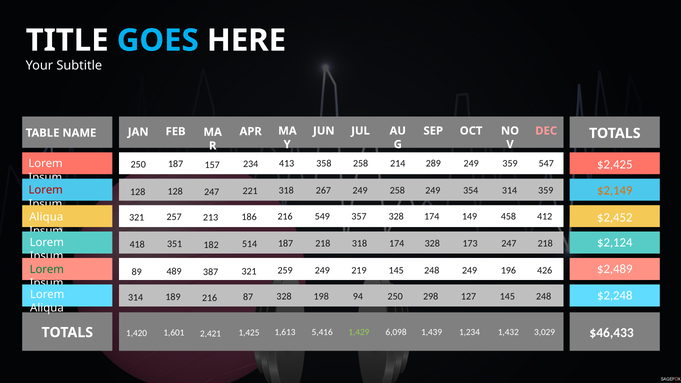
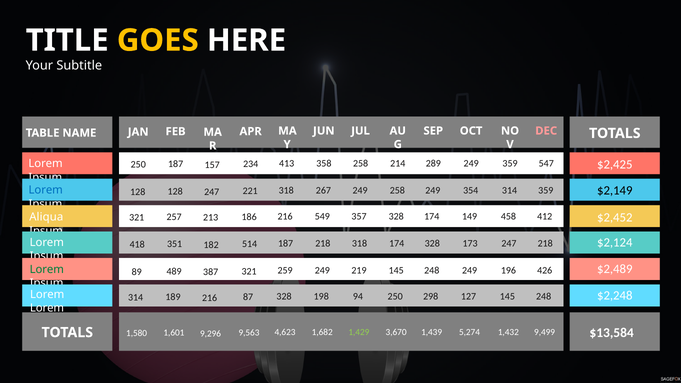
GOES colour: light blue -> yellow (158, 40)
$2,149 colour: orange -> black (615, 190)
Lorem colour: red -> blue (46, 190)
Aliqua: Aliqua -> Lorem (47, 308)
$46,433: $46,433 -> $13,584 (612, 333)
1,613: 1,613 -> 4,623 (285, 332)
5,416: 5,416 -> 1,682 (322, 332)
6,098: 6,098 -> 3,670 (396, 332)
1,234: 1,234 -> 5,274 (469, 332)
3,029: 3,029 -> 9,499 (545, 332)
1,425: 1,425 -> 9,563 (249, 333)
1,420: 1,420 -> 1,580 (137, 333)
2,421: 2,421 -> 9,296 (211, 334)
